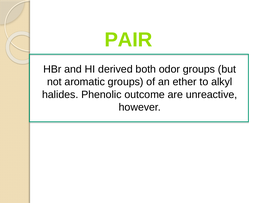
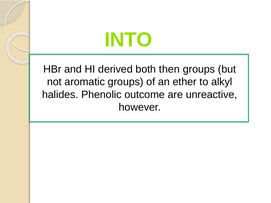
PAIR: PAIR -> INTO (128, 40)
odor: odor -> then (169, 69)
